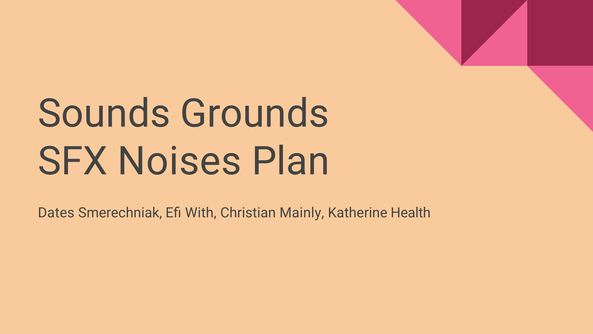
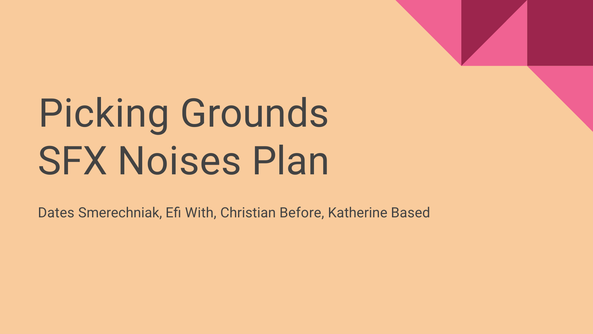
Sounds: Sounds -> Picking (104, 114)
Mainly: Mainly -> Before (302, 213)
Health: Health -> Based (411, 213)
